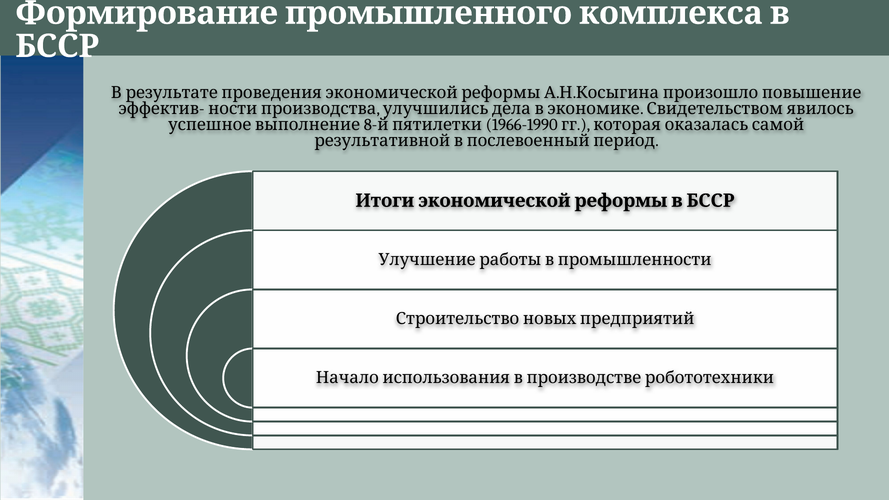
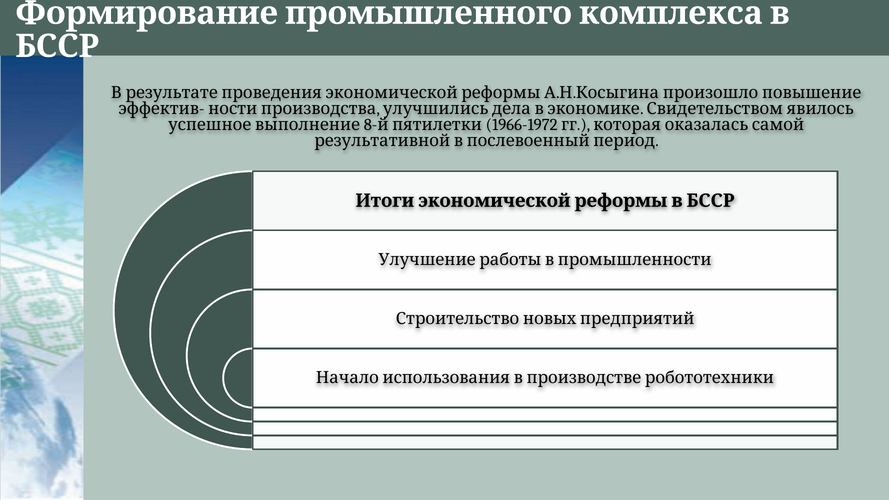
1966-1990: 1966-1990 -> 1966-1972 (522, 125)
